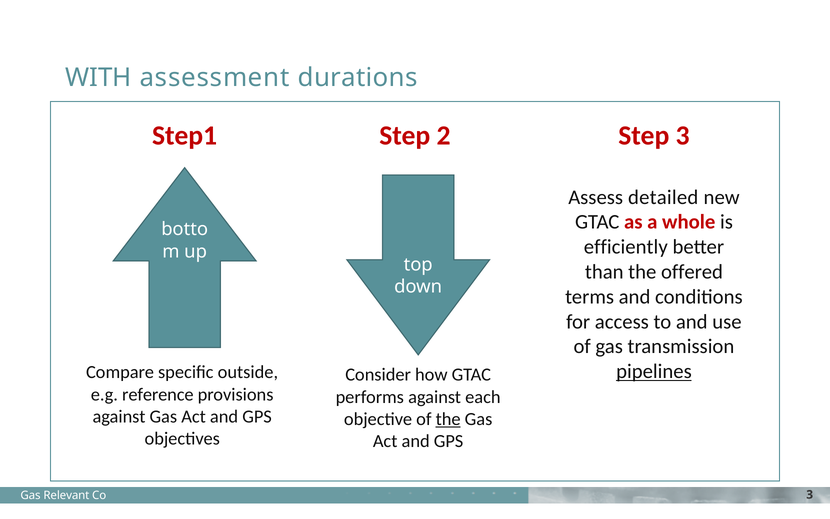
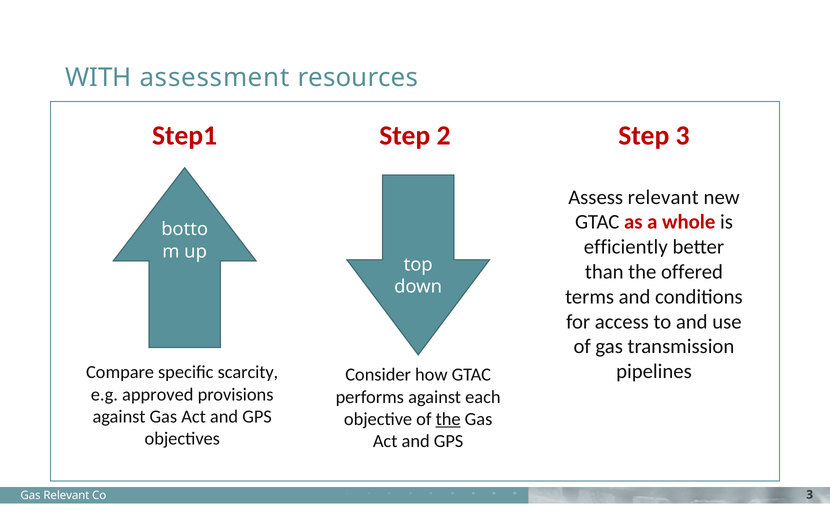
durations: durations -> resources (358, 78)
Assess detailed: detailed -> relevant (663, 197)
pipelines underline: present -> none (654, 371)
outside: outside -> scarcity (248, 372)
reference: reference -> approved (158, 394)
